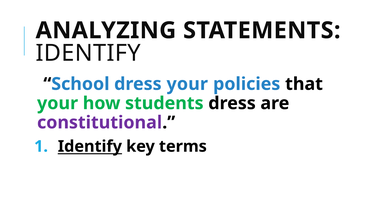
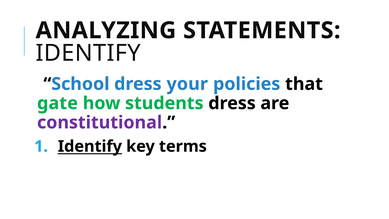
your: your -> gate (57, 103)
